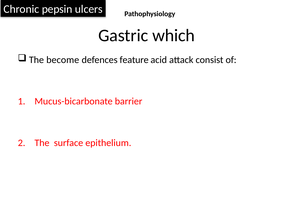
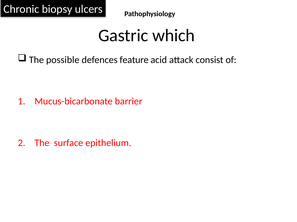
pepsin: pepsin -> biopsy (57, 9)
become: become -> possible (63, 60)
